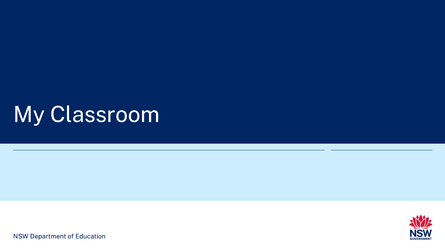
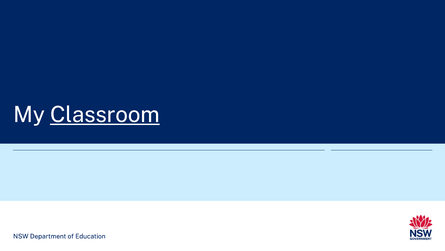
Classroom underline: none -> present (105, 114)
